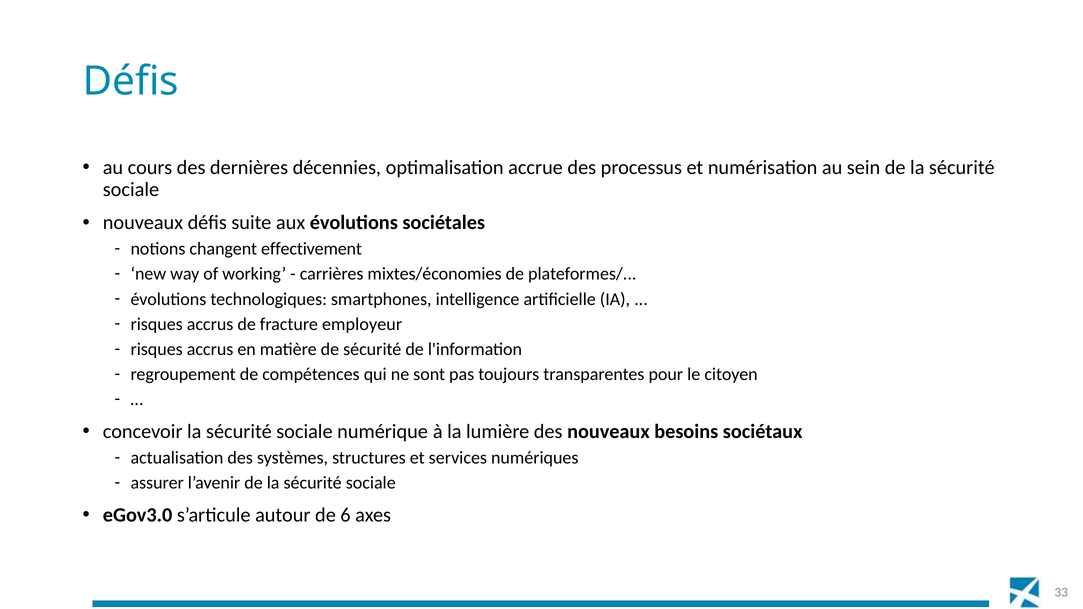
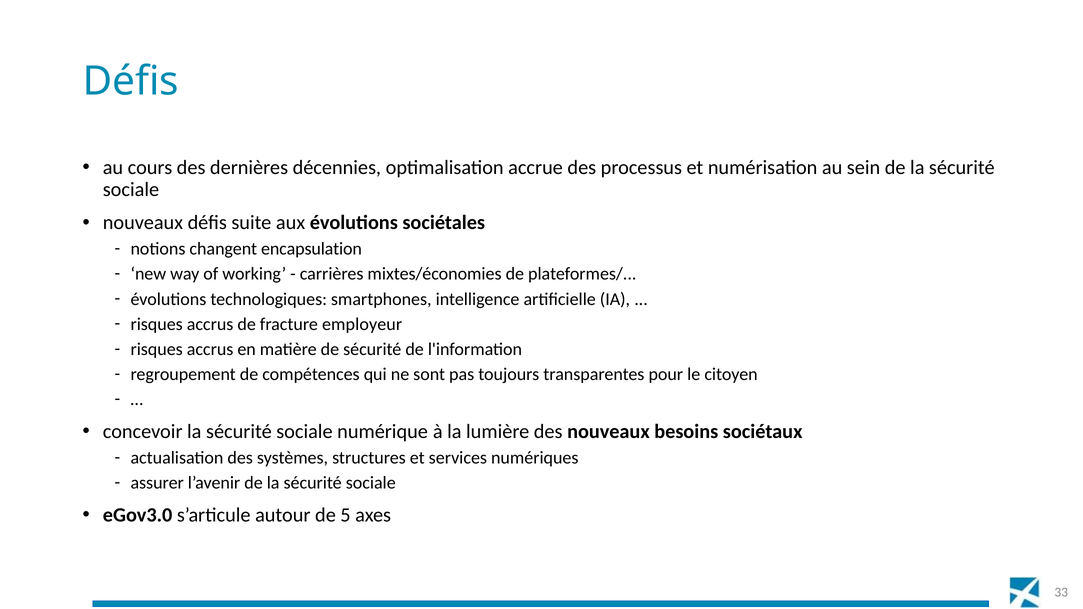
effectivement: effectivement -> encapsulation (312, 249)
6: 6 -> 5 (345, 515)
